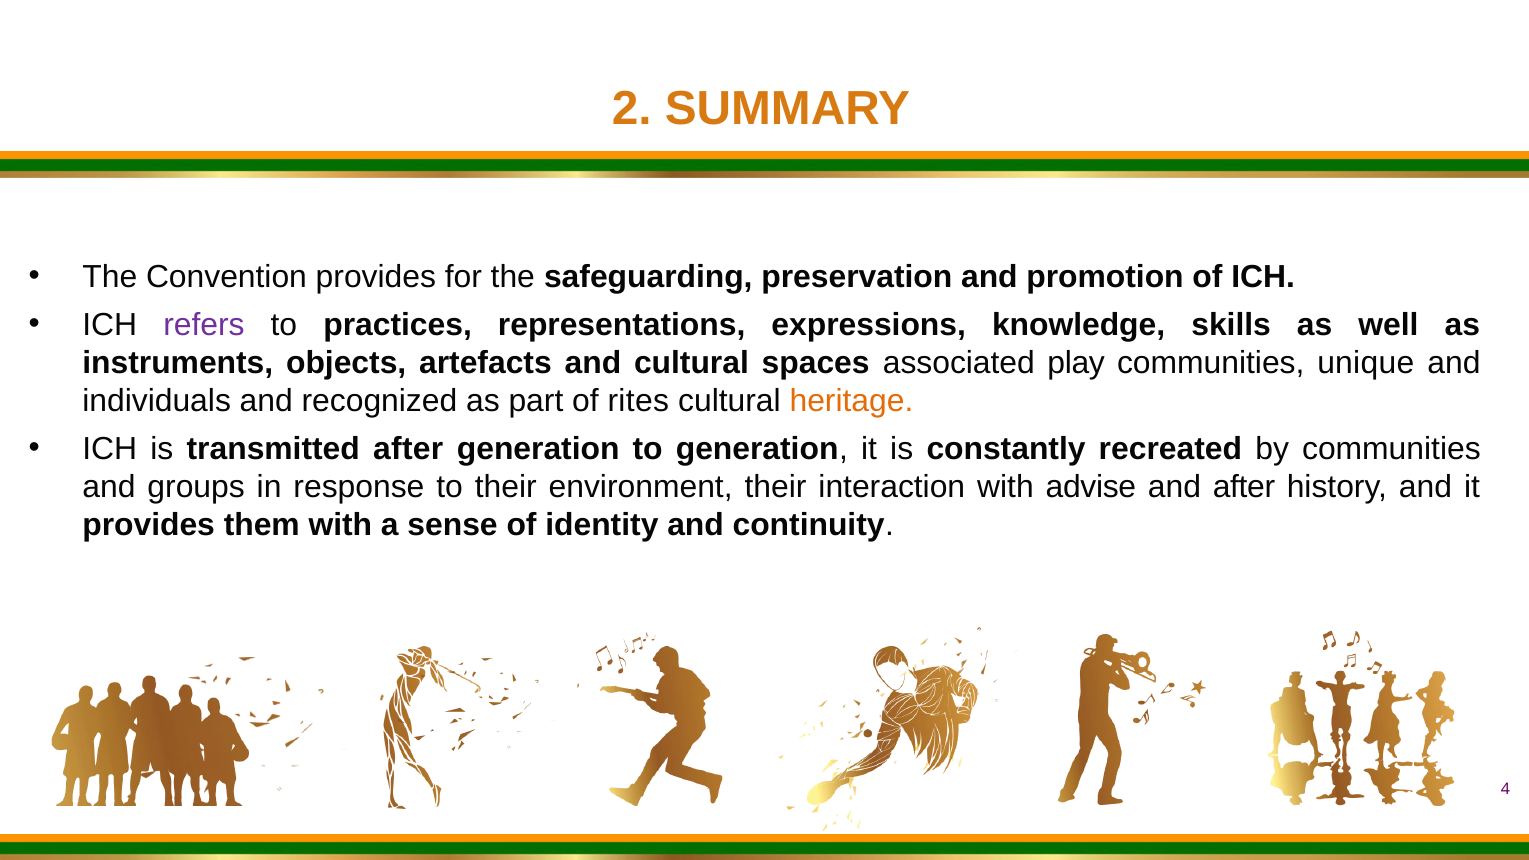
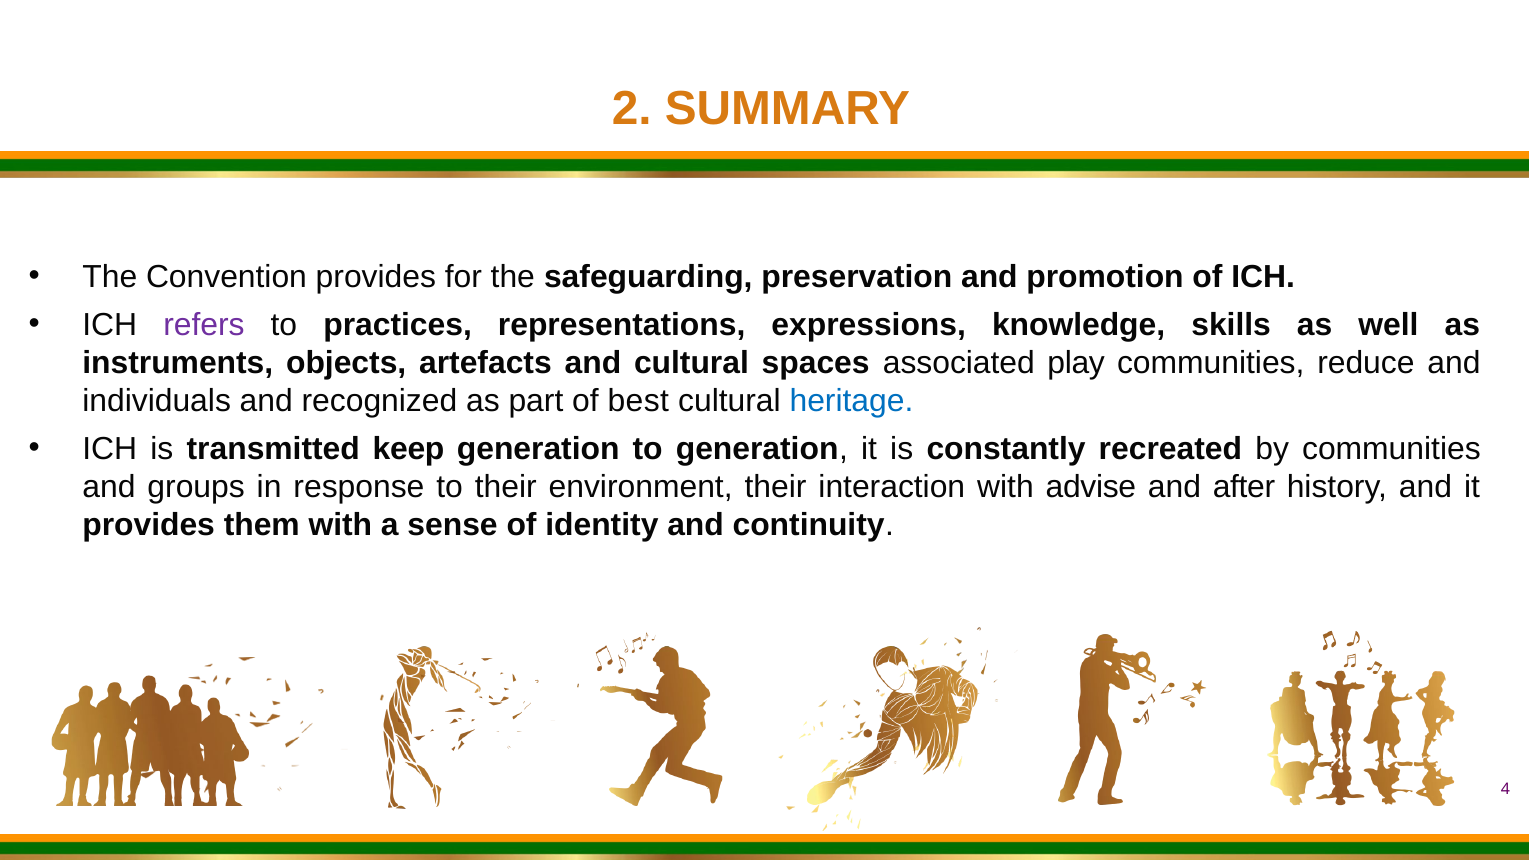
unique: unique -> reduce (1366, 363)
rites: rites -> best (638, 401)
heritage colour: orange -> blue (851, 401)
transmitted after: after -> keep (409, 449)
